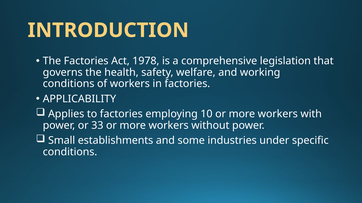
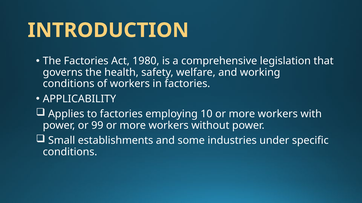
1978: 1978 -> 1980 (146, 61)
33: 33 -> 99 (97, 126)
